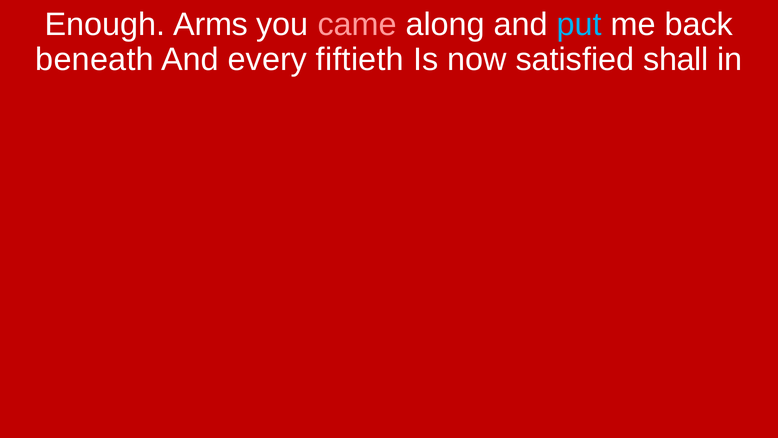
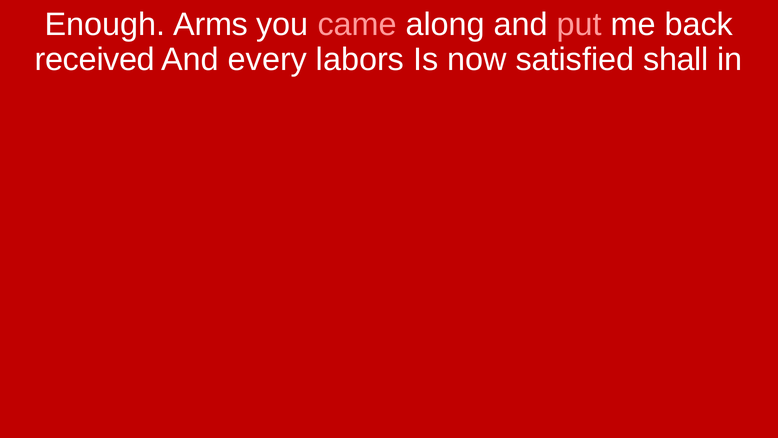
put colour: light blue -> pink (579, 25)
beneath: beneath -> received (95, 60)
fiftieth: fiftieth -> labors (360, 60)
